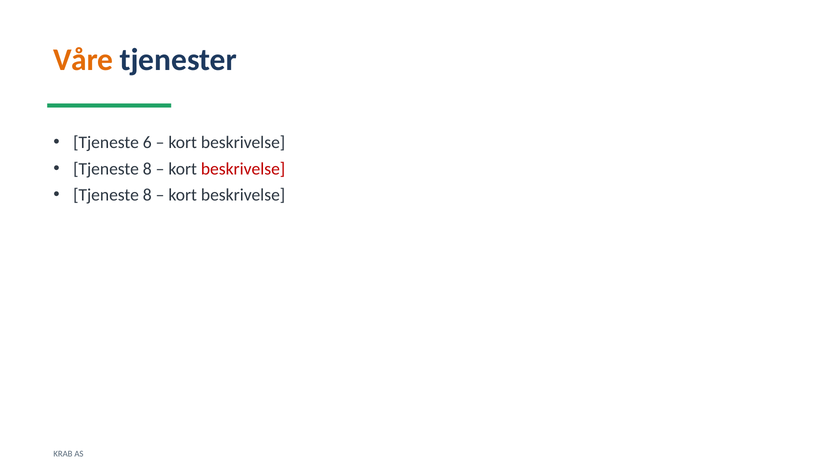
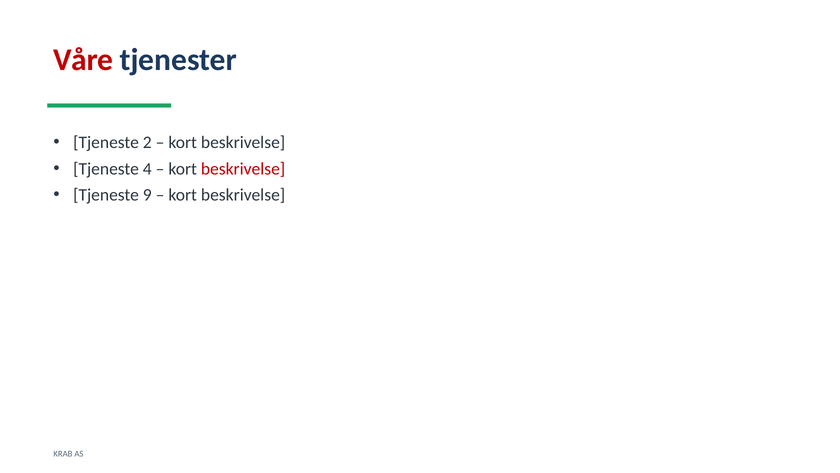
Våre colour: orange -> red (83, 60)
6: 6 -> 2 (147, 142)
8: 8 -> 4 (147, 169)
8: 8 -> 9 (147, 195)
